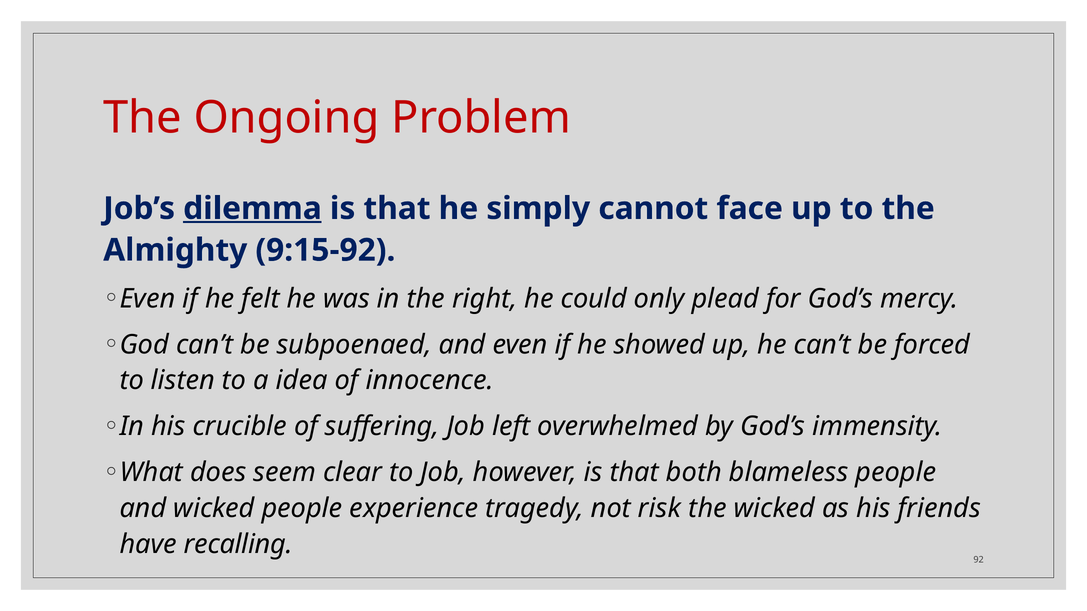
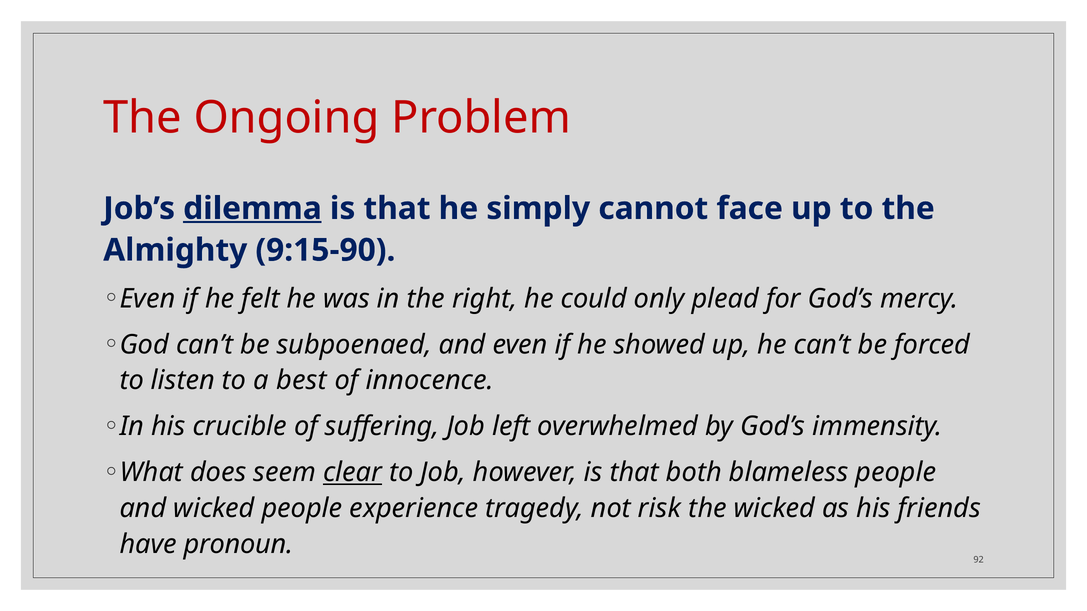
9:15-92: 9:15-92 -> 9:15-90 (325, 250)
idea: idea -> best (302, 381)
clear underline: none -> present (353, 473)
recalling: recalling -> pronoun (238, 545)
